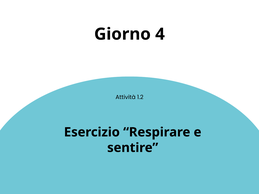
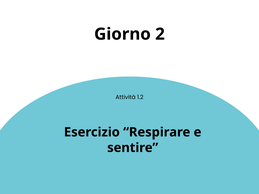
4: 4 -> 2 (160, 34)
